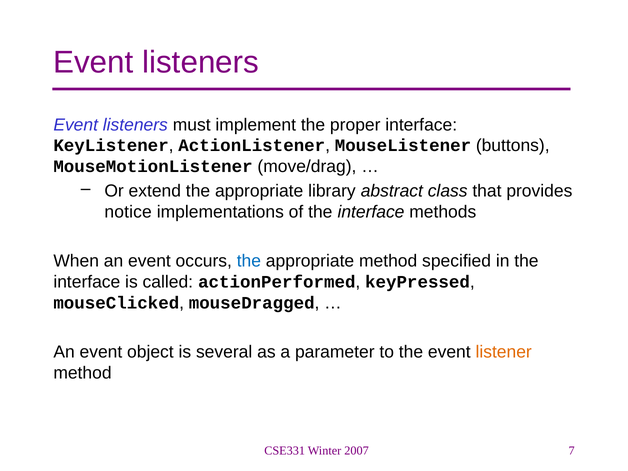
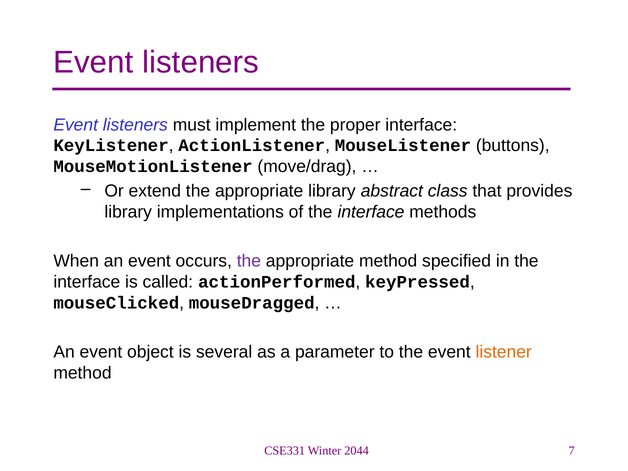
notice: notice -> library (128, 212)
the colour: blue -> purple (249, 261)
2007: 2007 -> 2044 (357, 451)
